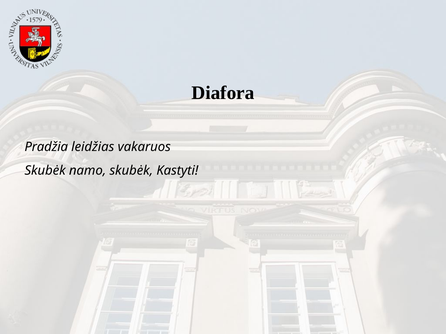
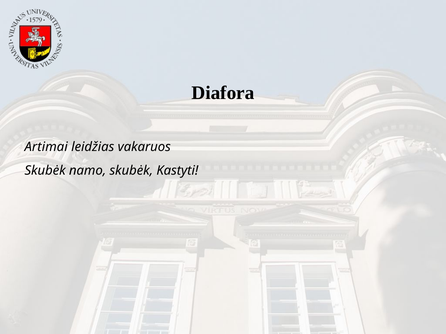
Pradžia: Pradžia -> Artimai (46, 147)
